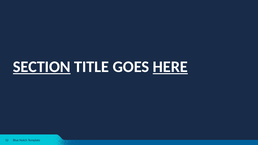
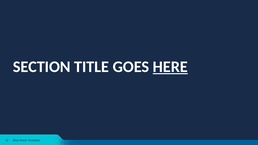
SECTION underline: present -> none (42, 67)
